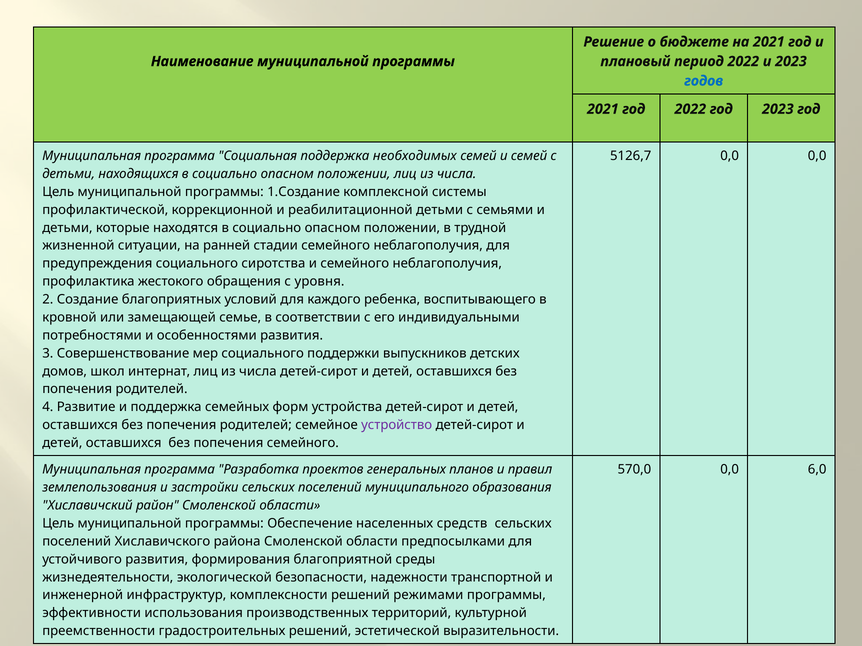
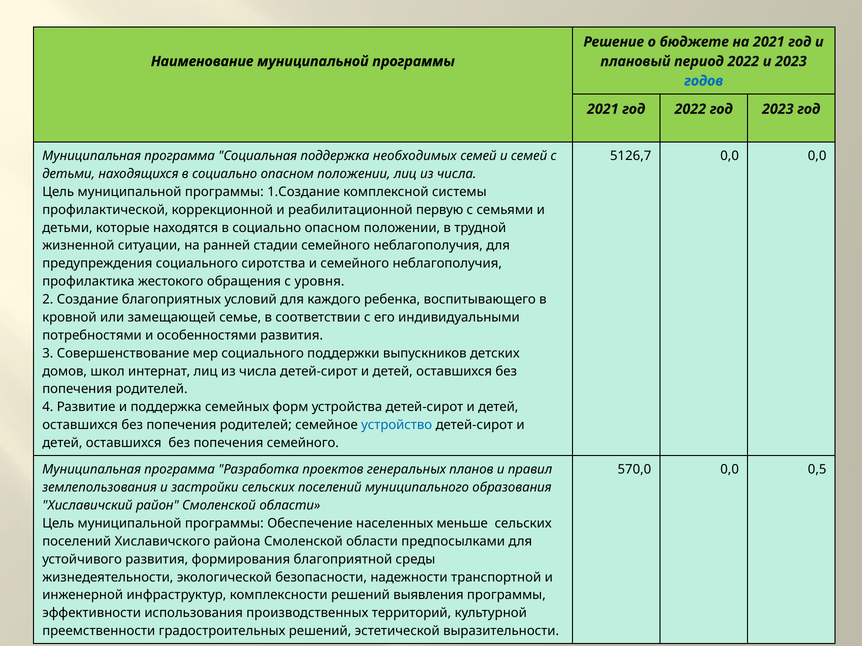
реабилитационной детьми: детьми -> первую (440, 210)
устройство colour: purple -> blue (397, 425)
6,0: 6,0 -> 0,5 (817, 470)
средств: средств -> меньше (462, 524)
режимами: режимами -> выявления (428, 596)
